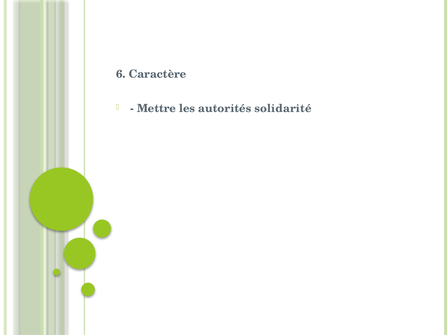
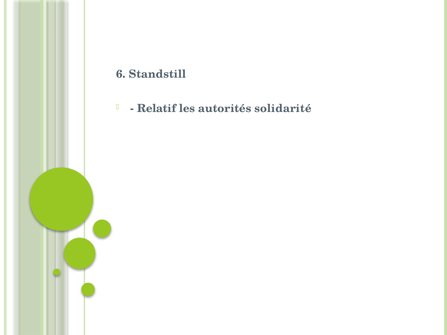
Caractère: Caractère -> Standstill (157, 74)
Mettre: Mettre -> Relatif (157, 109)
